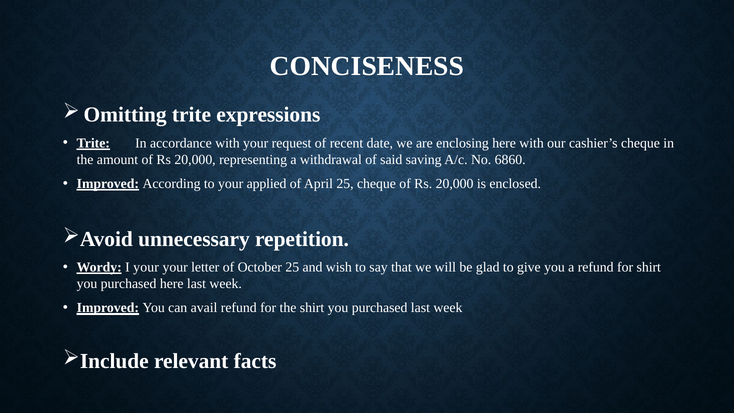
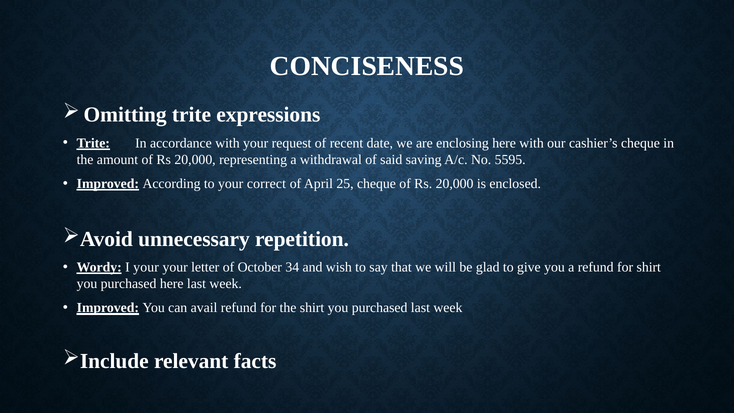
6860: 6860 -> 5595 (510, 160)
applied: applied -> correct (266, 184)
October 25: 25 -> 34 (292, 267)
